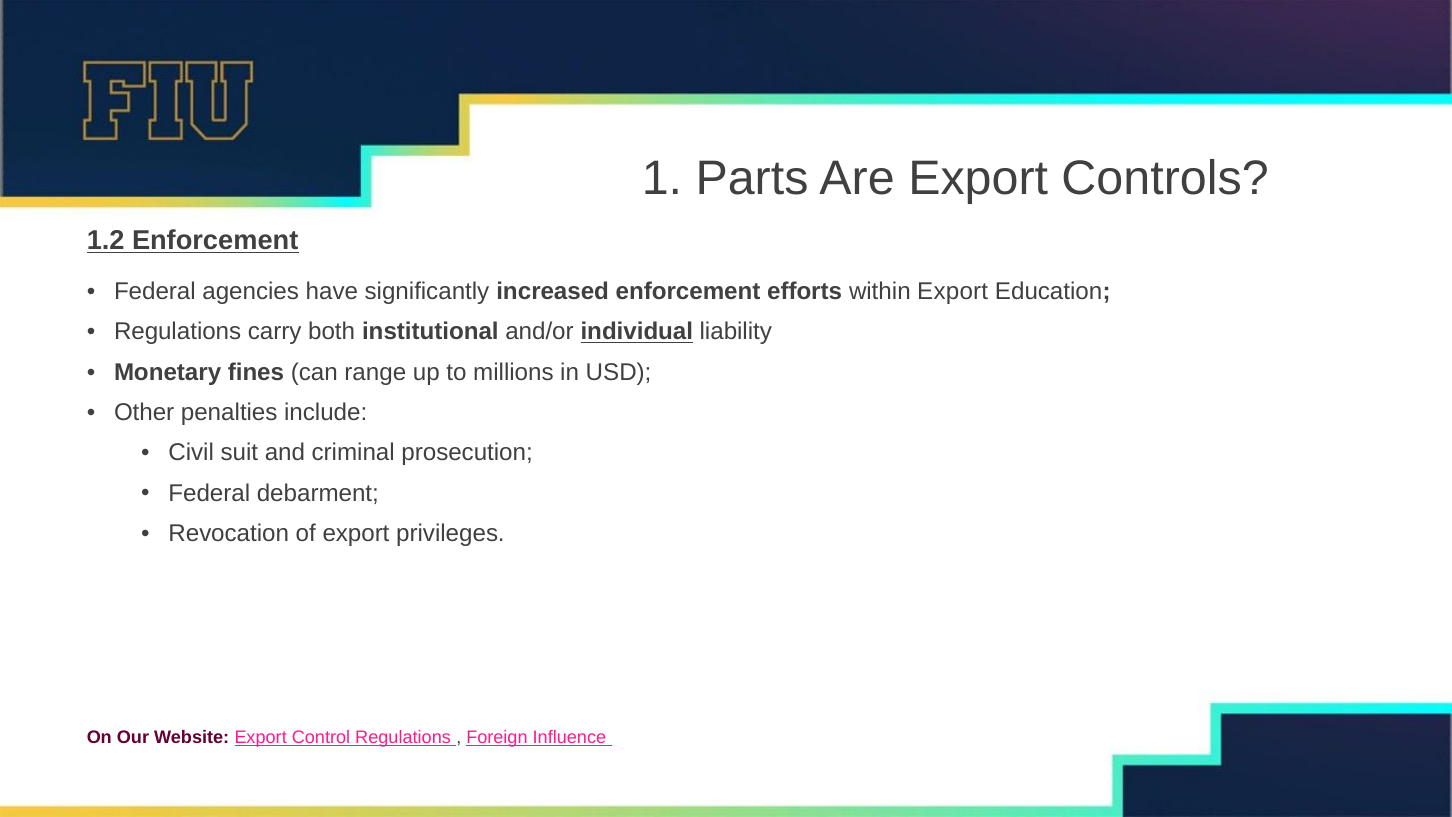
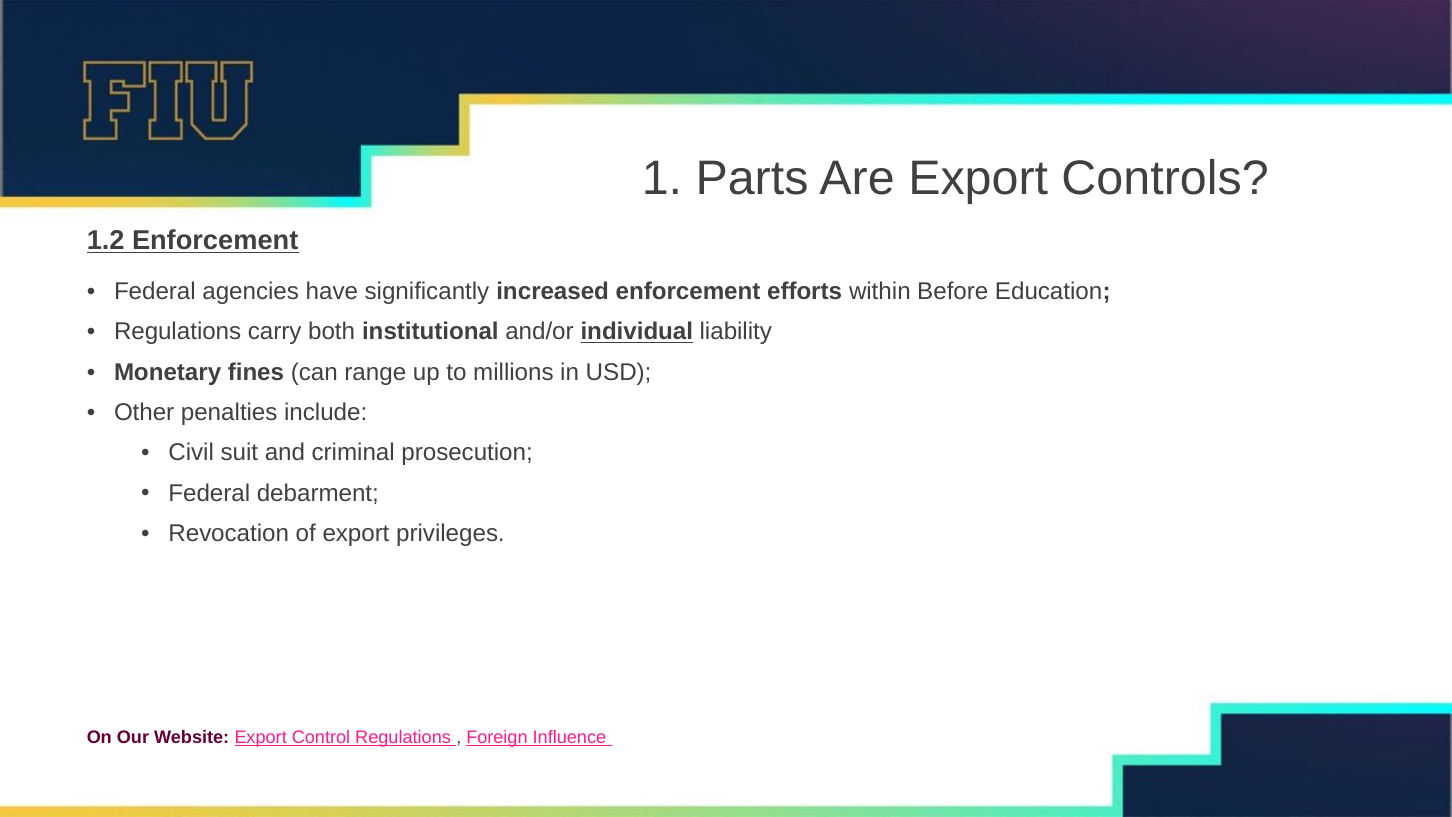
within Export: Export -> Before (953, 291)
